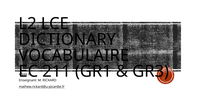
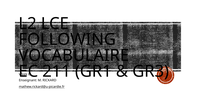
DICTIONARY: DICTIONARY -> FOLLOWING (67, 39)
